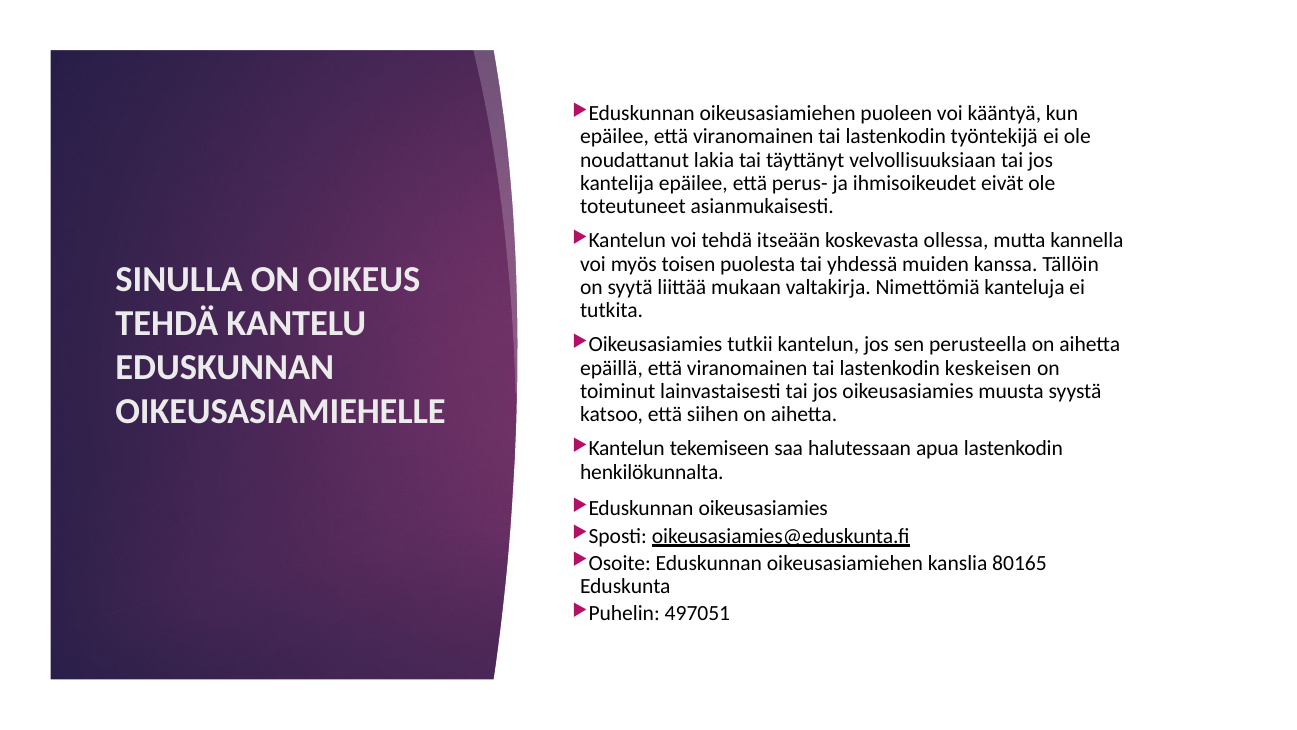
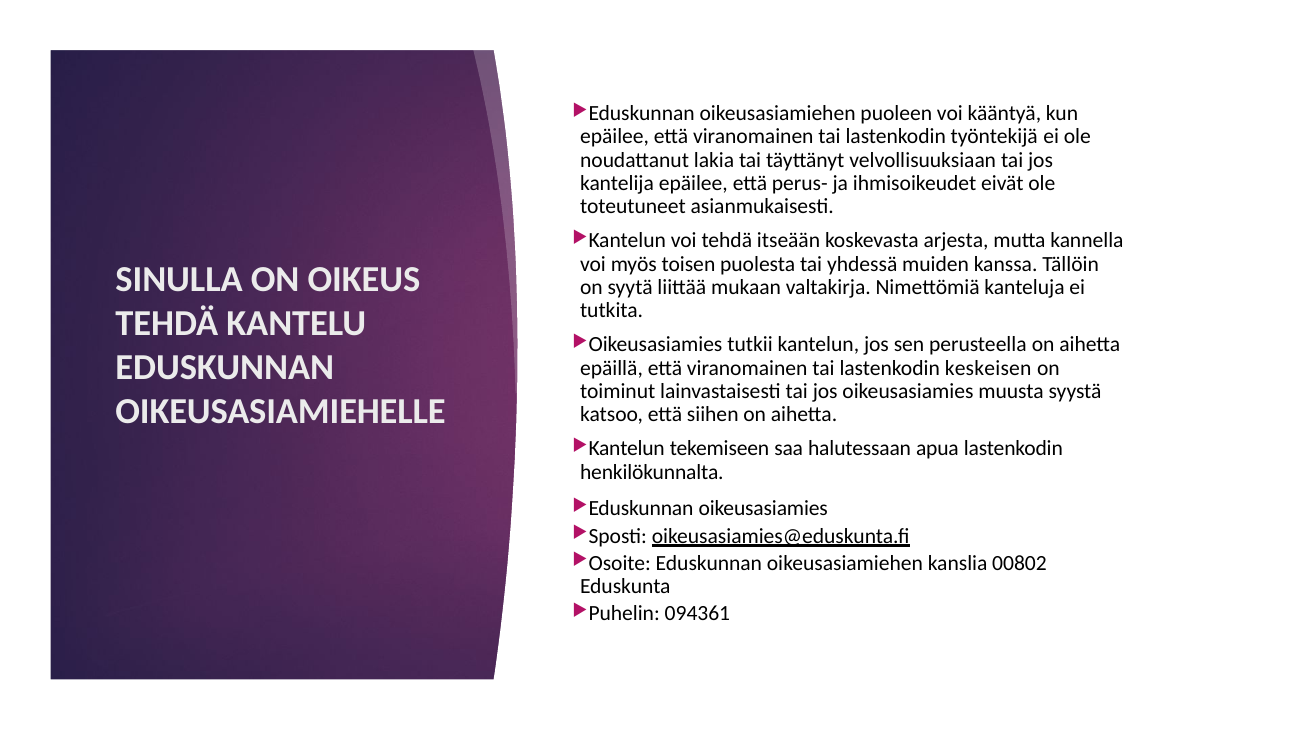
ollessa: ollessa -> arjesta (956, 241)
80165: 80165 -> 00802 (1020, 563)
497051: 497051 -> 094361 (697, 613)
